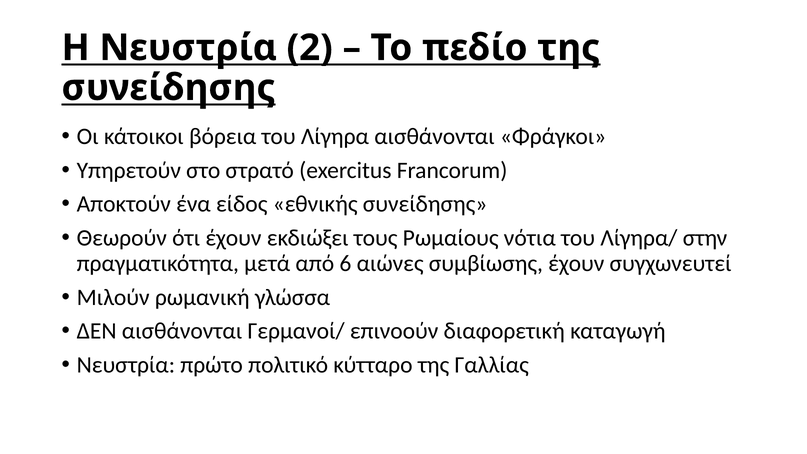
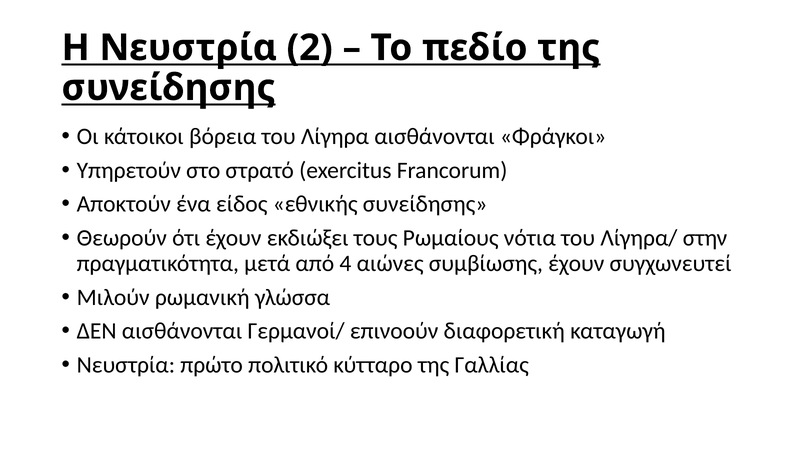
6: 6 -> 4 (345, 263)
